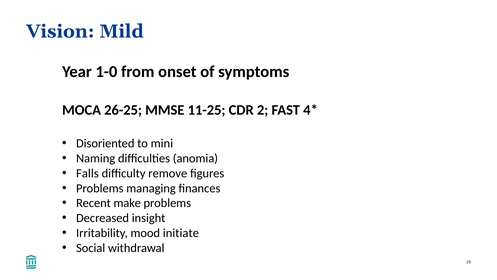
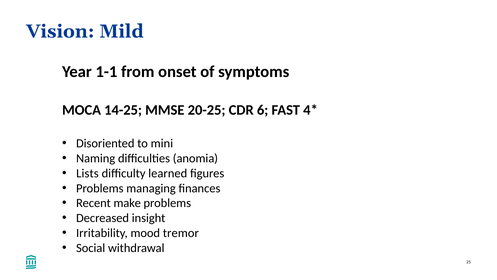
1-0: 1-0 -> 1-1 (106, 71)
26-25: 26-25 -> 14-25 (123, 110)
11-25: 11-25 -> 20-25 (207, 110)
2: 2 -> 6 (263, 110)
Falls: Falls -> Lists (87, 173)
remove: remove -> learned (168, 173)
initiate: initiate -> tremor (181, 233)
